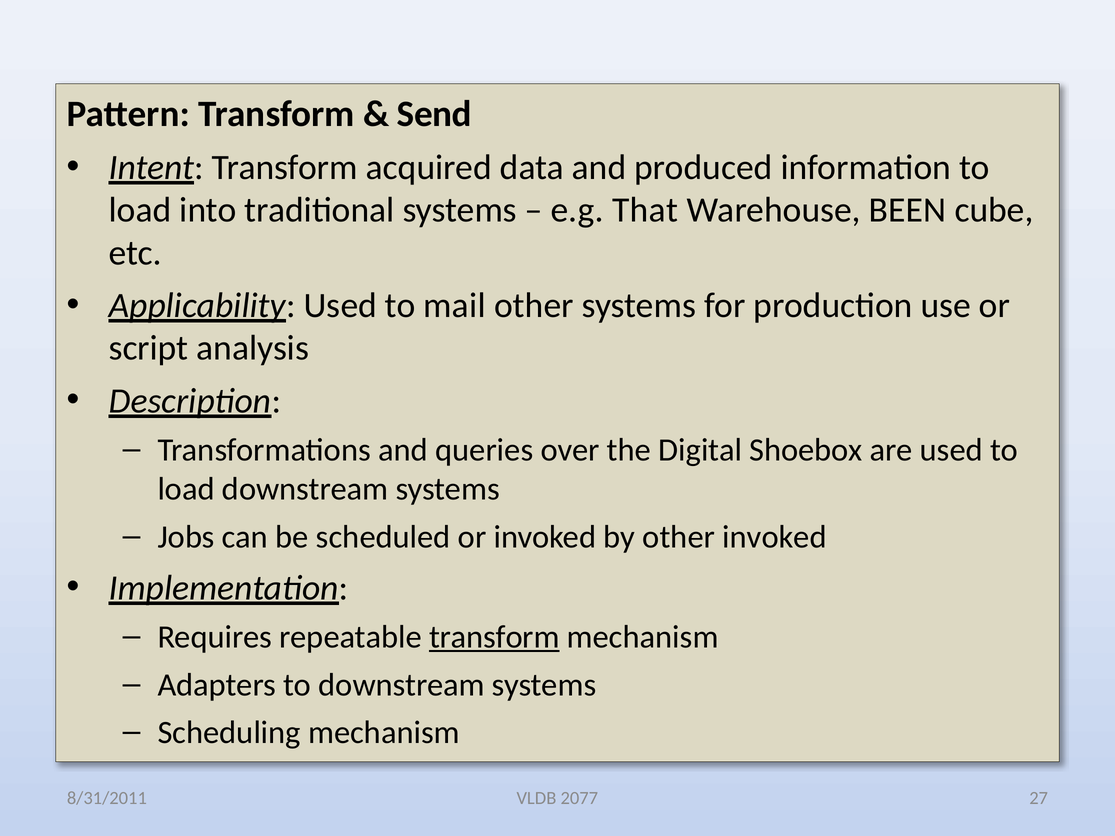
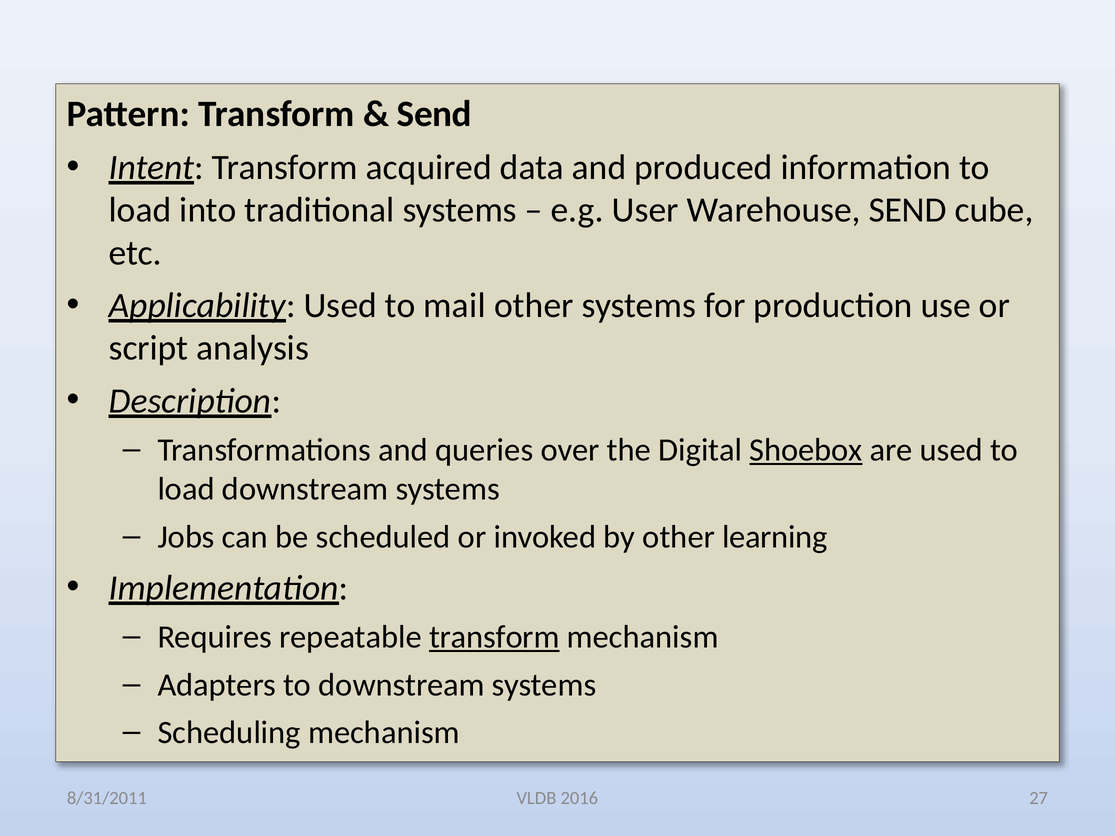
That: That -> User (645, 210)
Warehouse BEEN: BEEN -> SEND (908, 210)
Shoebox underline: none -> present (806, 450)
other invoked: invoked -> learning (775, 537)
2077: 2077 -> 2016 (579, 798)
